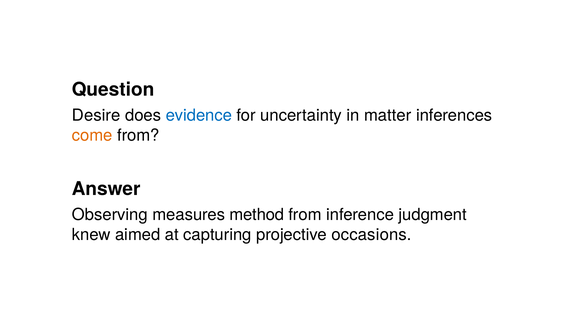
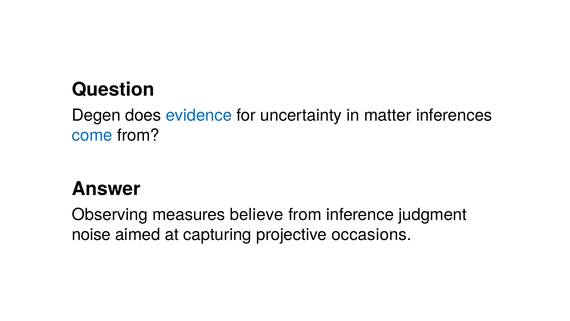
Desire: Desire -> Degen (96, 115)
come colour: orange -> blue (92, 135)
method: method -> believe (257, 215)
knew: knew -> noise (91, 235)
